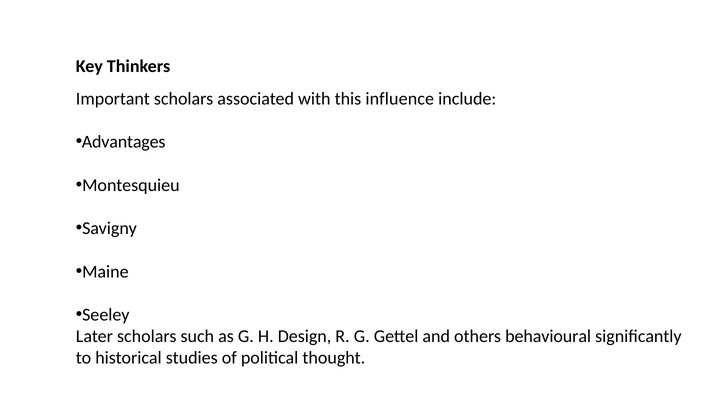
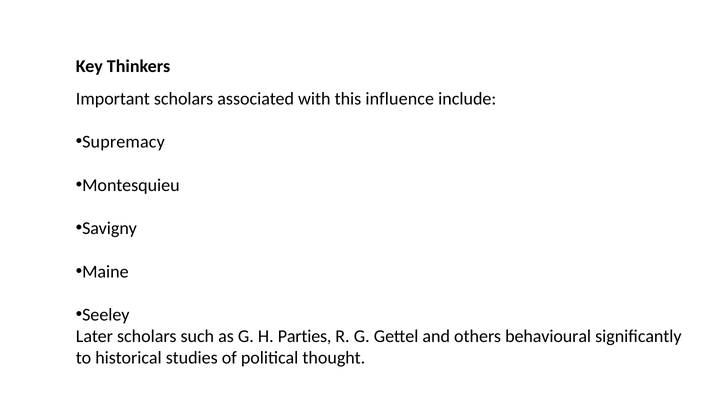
Advantages: Advantages -> Supremacy (123, 142)
Design: Design -> Parties (305, 337)
